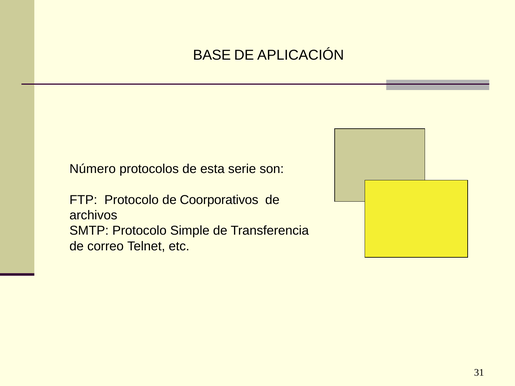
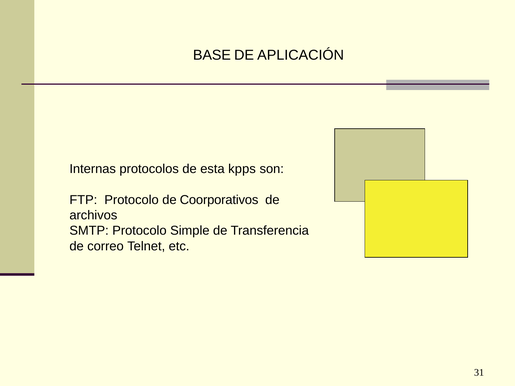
Número: Número -> Internas (93, 169)
serie: serie -> kpps (242, 169)
